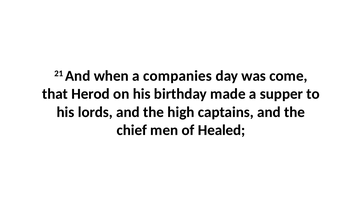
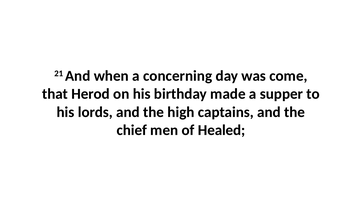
companies: companies -> concerning (178, 76)
